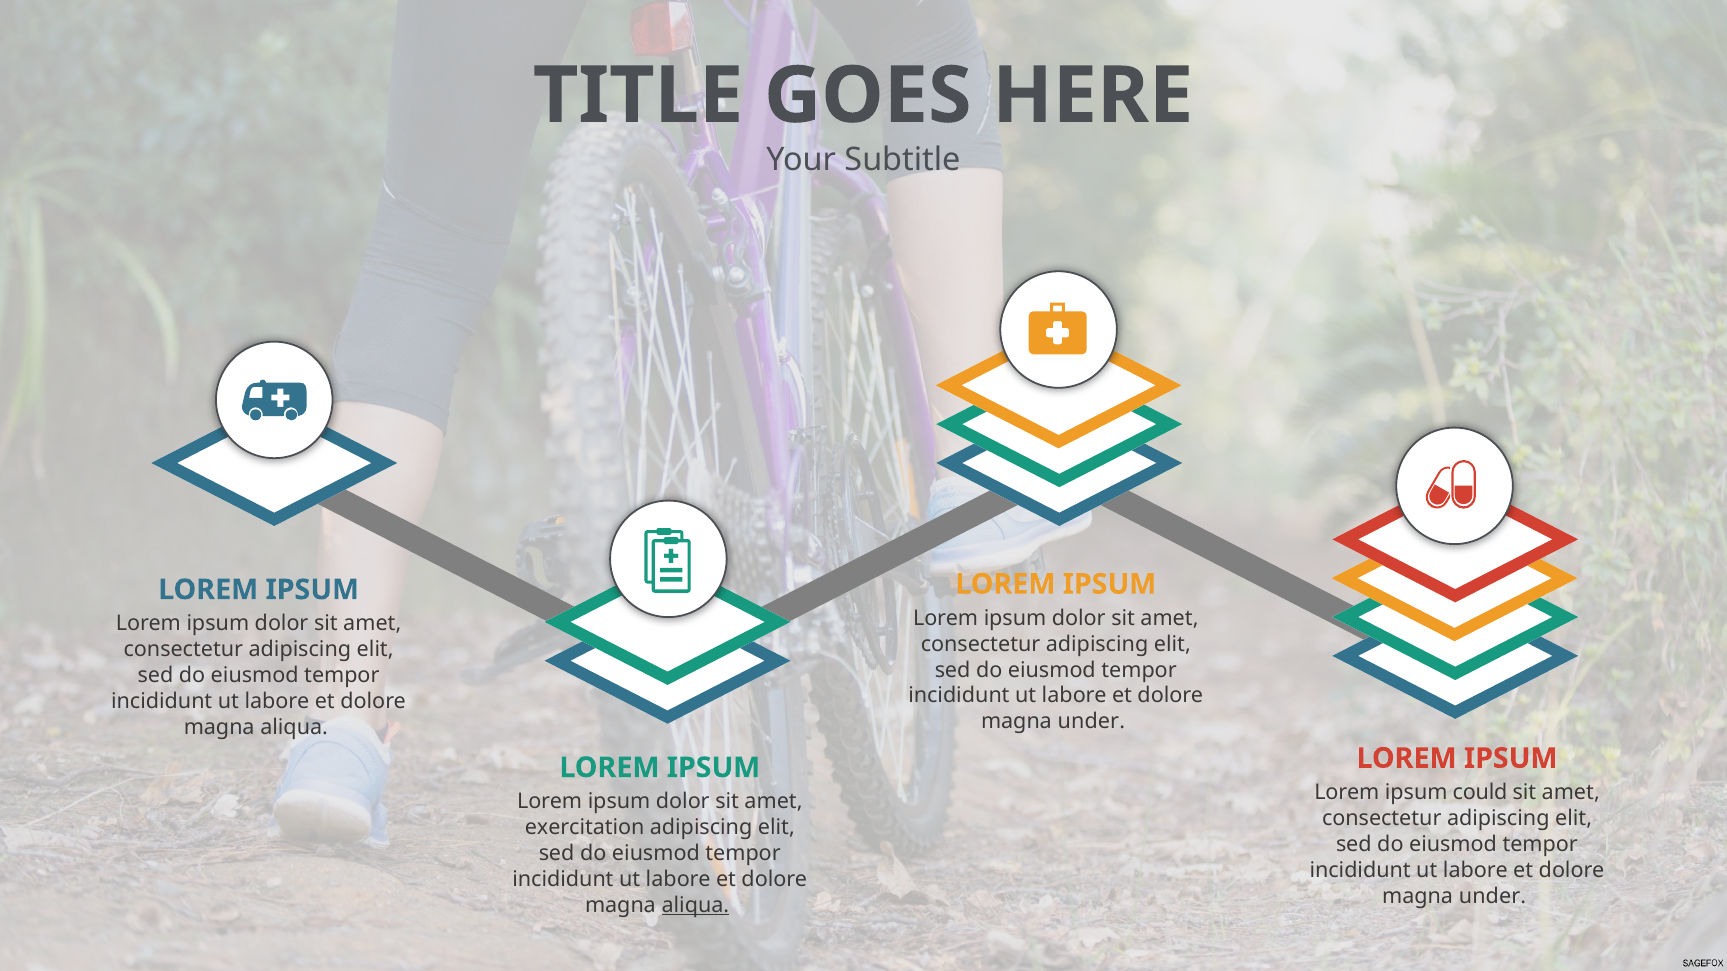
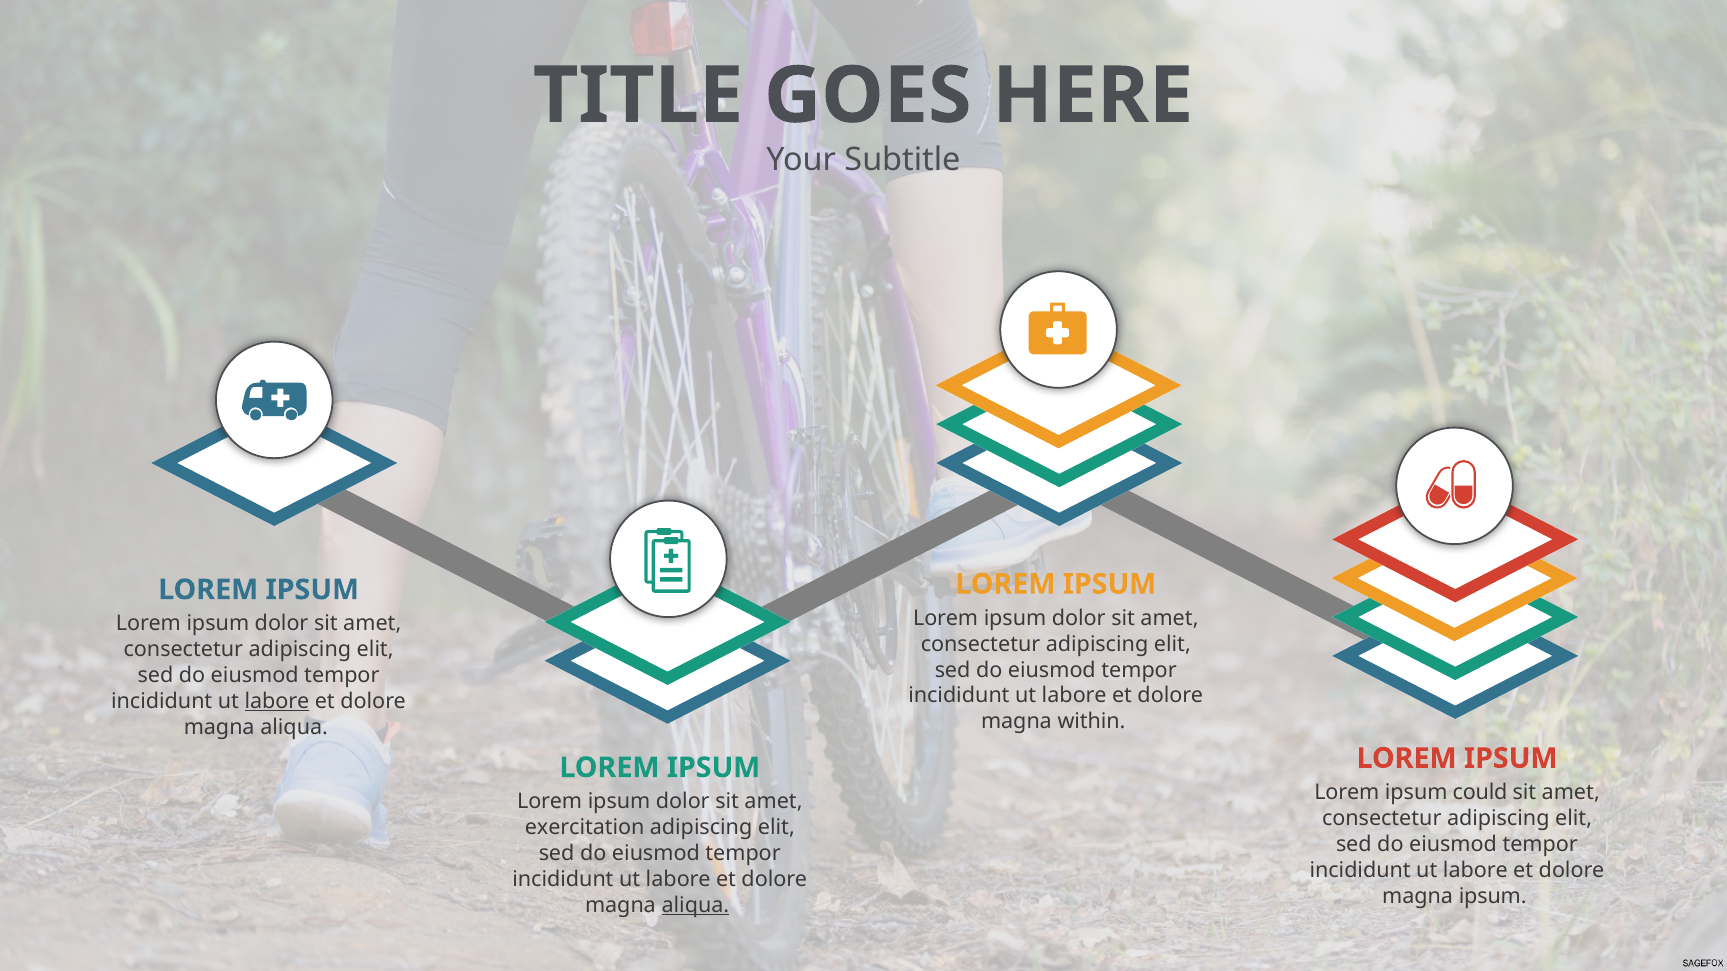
labore underline: none -> present (277, 702)
under: under -> within (1091, 722)
under: under -> ipsum (1493, 896)
